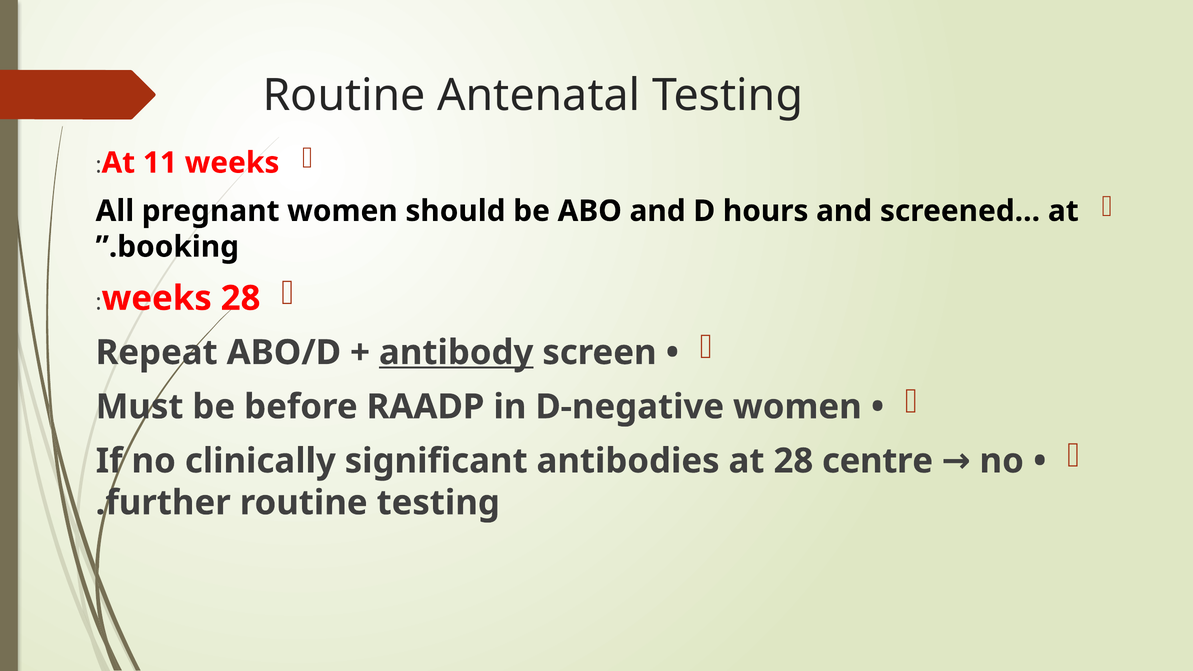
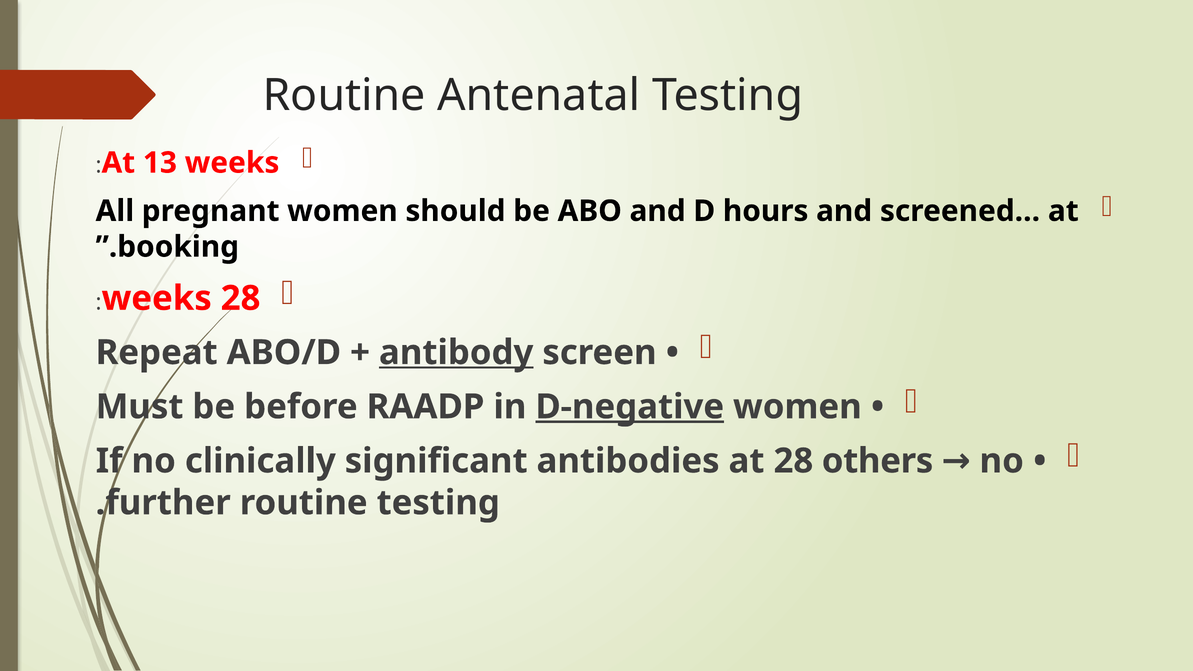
11: 11 -> 13 (160, 163)
D‑negative underline: none -> present (630, 407)
centre: centre -> others (878, 461)
